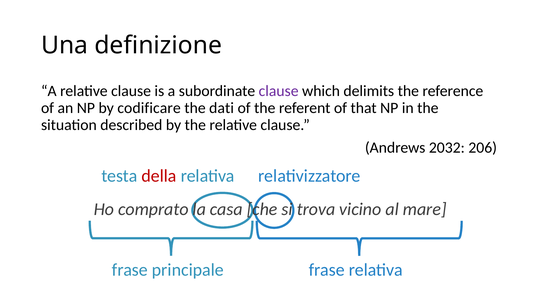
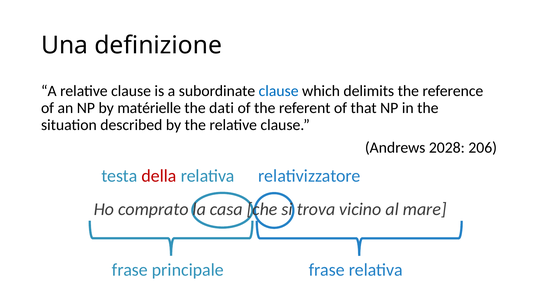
clause colour: purple -> blue (279, 91)
codificare: codificare -> matérielle (149, 108)
2032: 2032 -> 2028 (447, 147)
